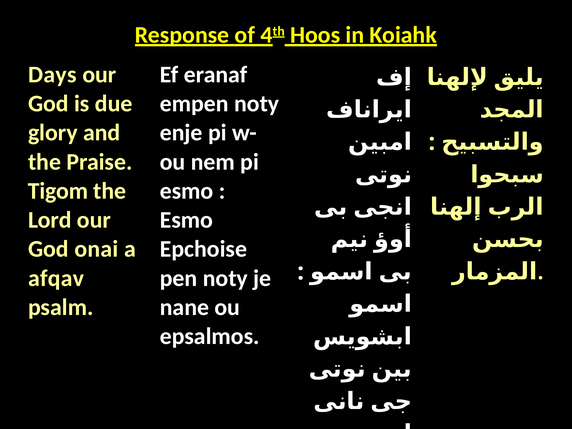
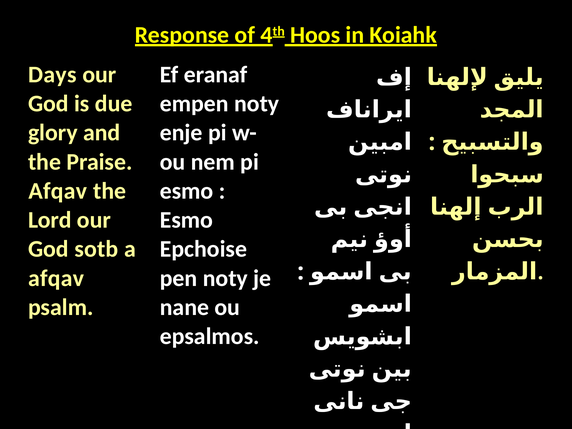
Tigom: Tigom -> Afqav (58, 191)
onai: onai -> sotb (96, 249)
